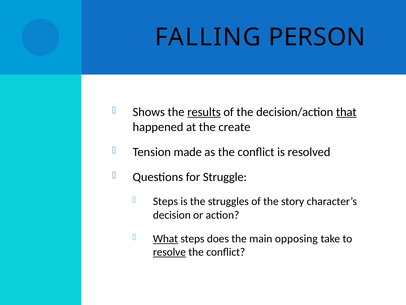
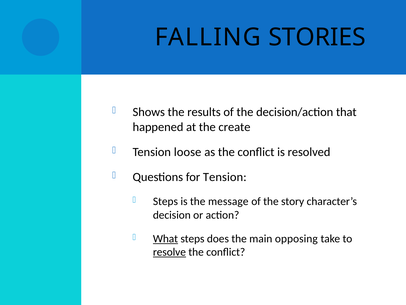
PERSON: PERSON -> STORIES (317, 37)
results underline: present -> none (204, 112)
that underline: present -> none (346, 112)
made: made -> loose (188, 152)
for Struggle: Struggle -> Tension (225, 177)
struggles: struggles -> message (228, 201)
